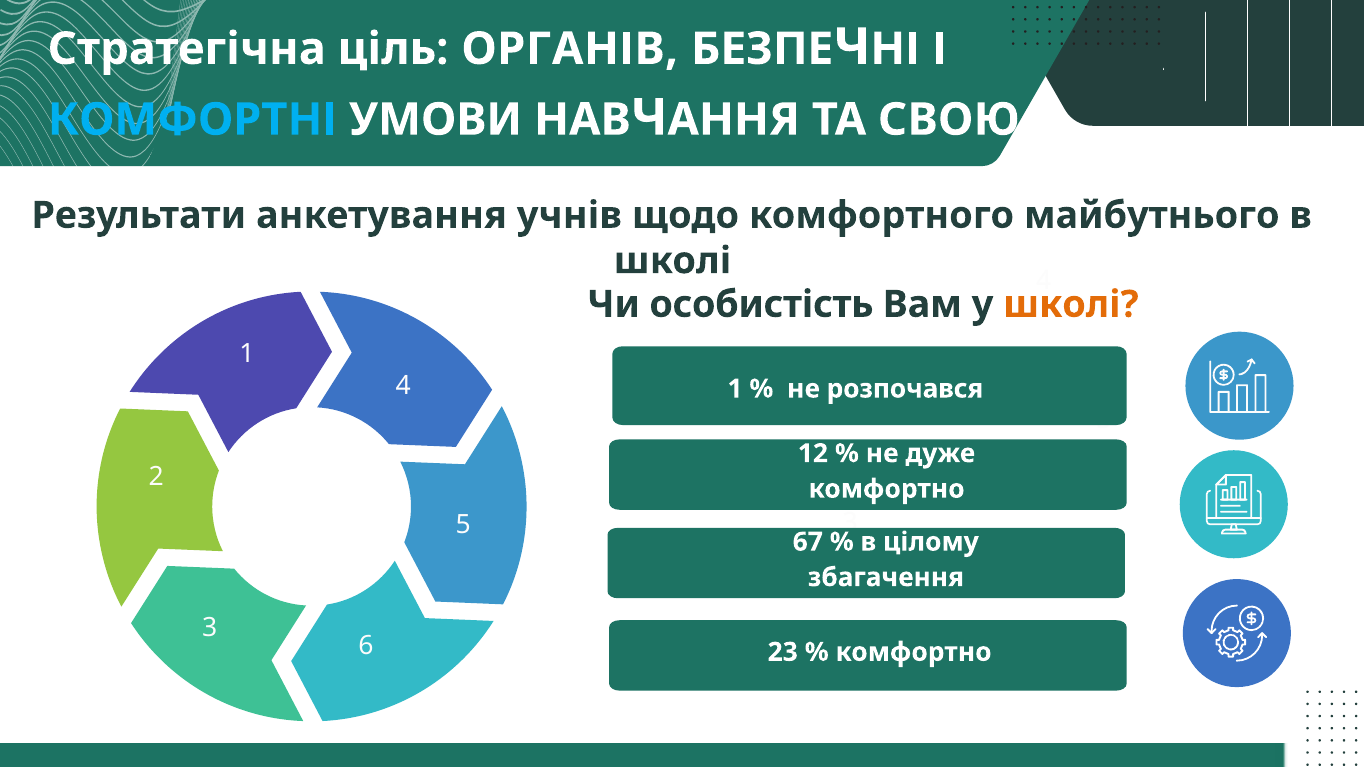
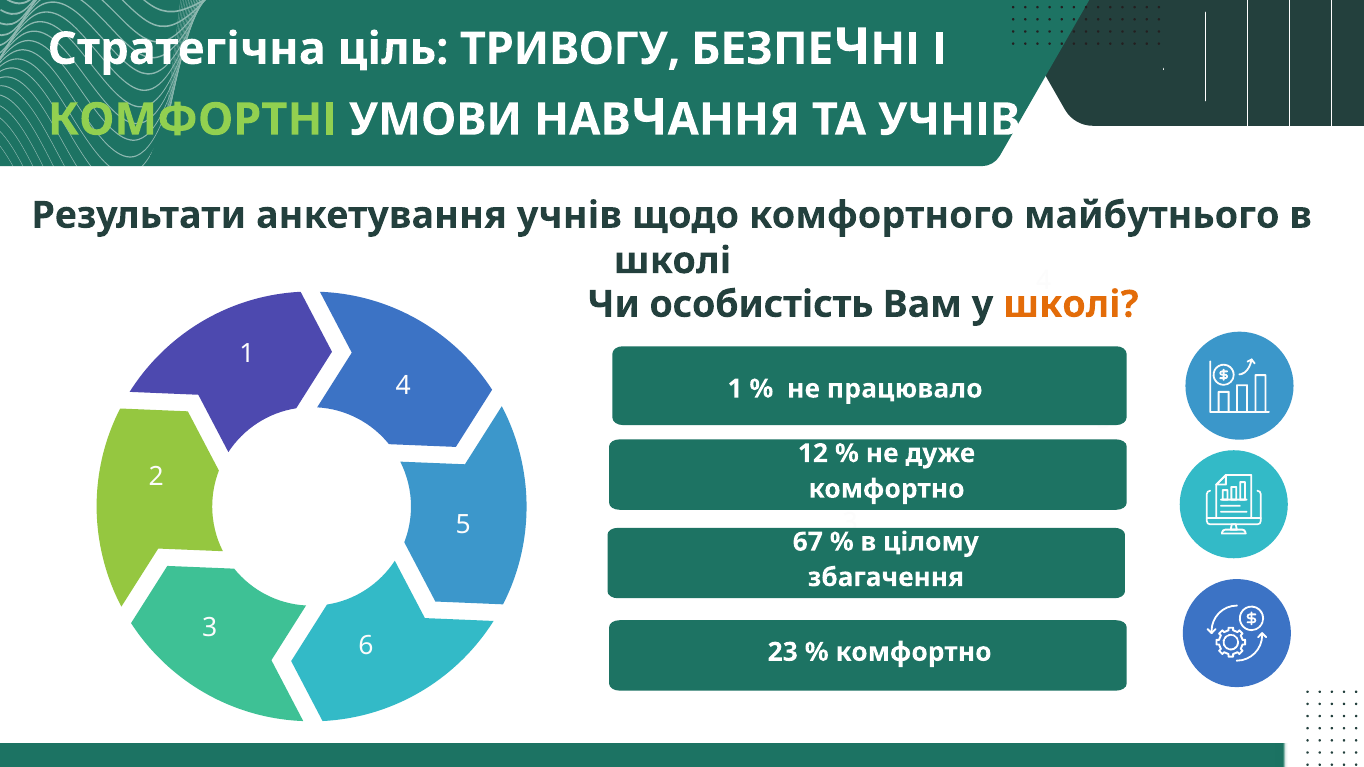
ОРГАНІВ: ОРГАНІВ -> ТРИВОГУ (570, 49)
КОМФОРТНІ colour: light blue -> light green (192, 120)
ТА СВОЮ: СВОЮ -> УЧНІВ (949, 120)
розпочався: розпочався -> працювало (905, 389)
